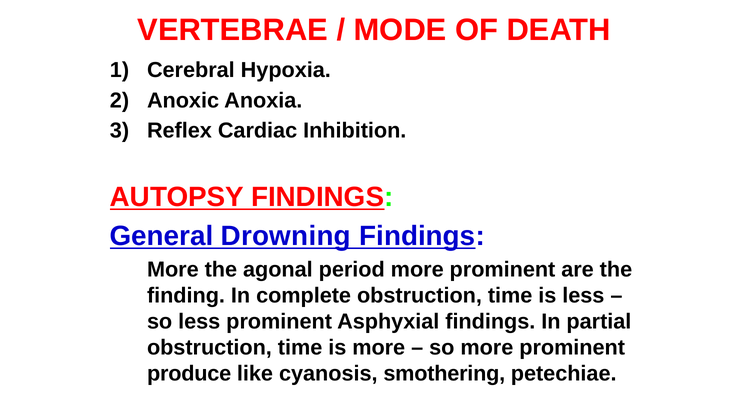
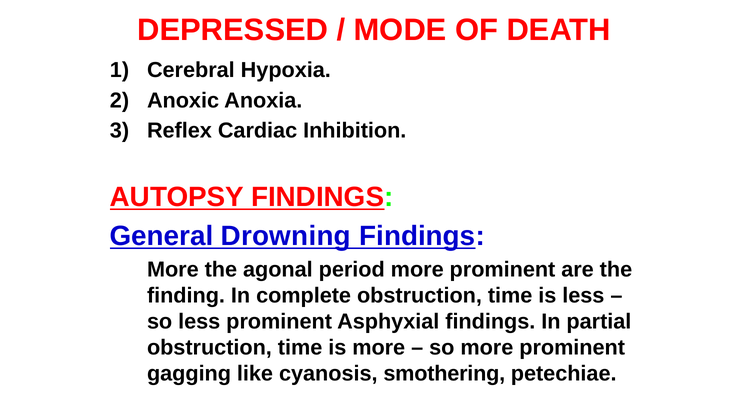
VERTEBRAE: VERTEBRAE -> DEPRESSED (233, 30)
produce: produce -> gagging (189, 374)
